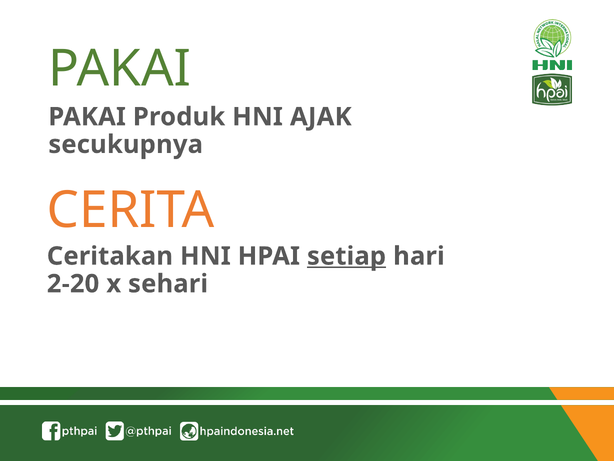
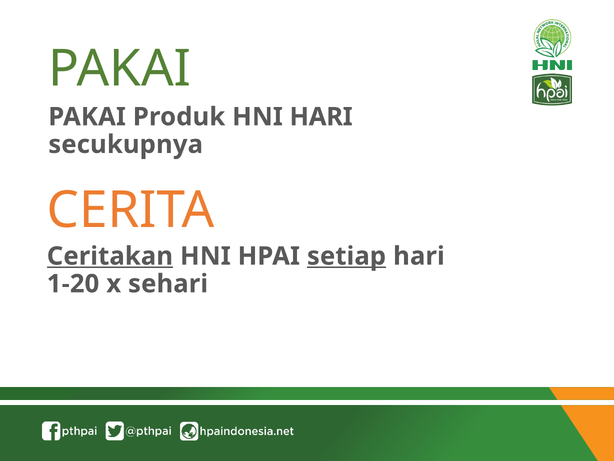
HNI AJAK: AJAK -> HARI (321, 117)
Ceritakan underline: none -> present (110, 256)
2-20: 2-20 -> 1-20 (73, 284)
